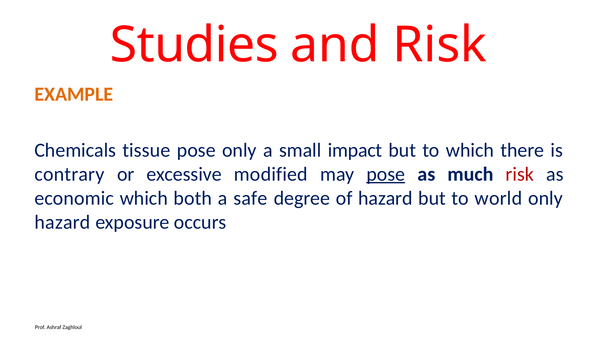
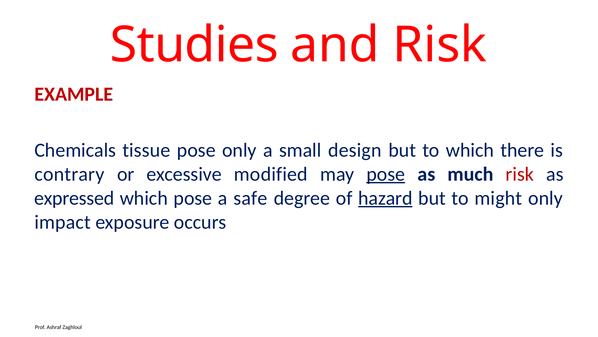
EXAMPLE colour: orange -> red (74, 94)
impact: impact -> design (355, 150)
economic: economic -> expressed (74, 198)
which both: both -> pose (193, 198)
hazard underline: none -> present (385, 198)
world: world -> might (498, 198)
hazard: hazard -> impact (63, 222)
